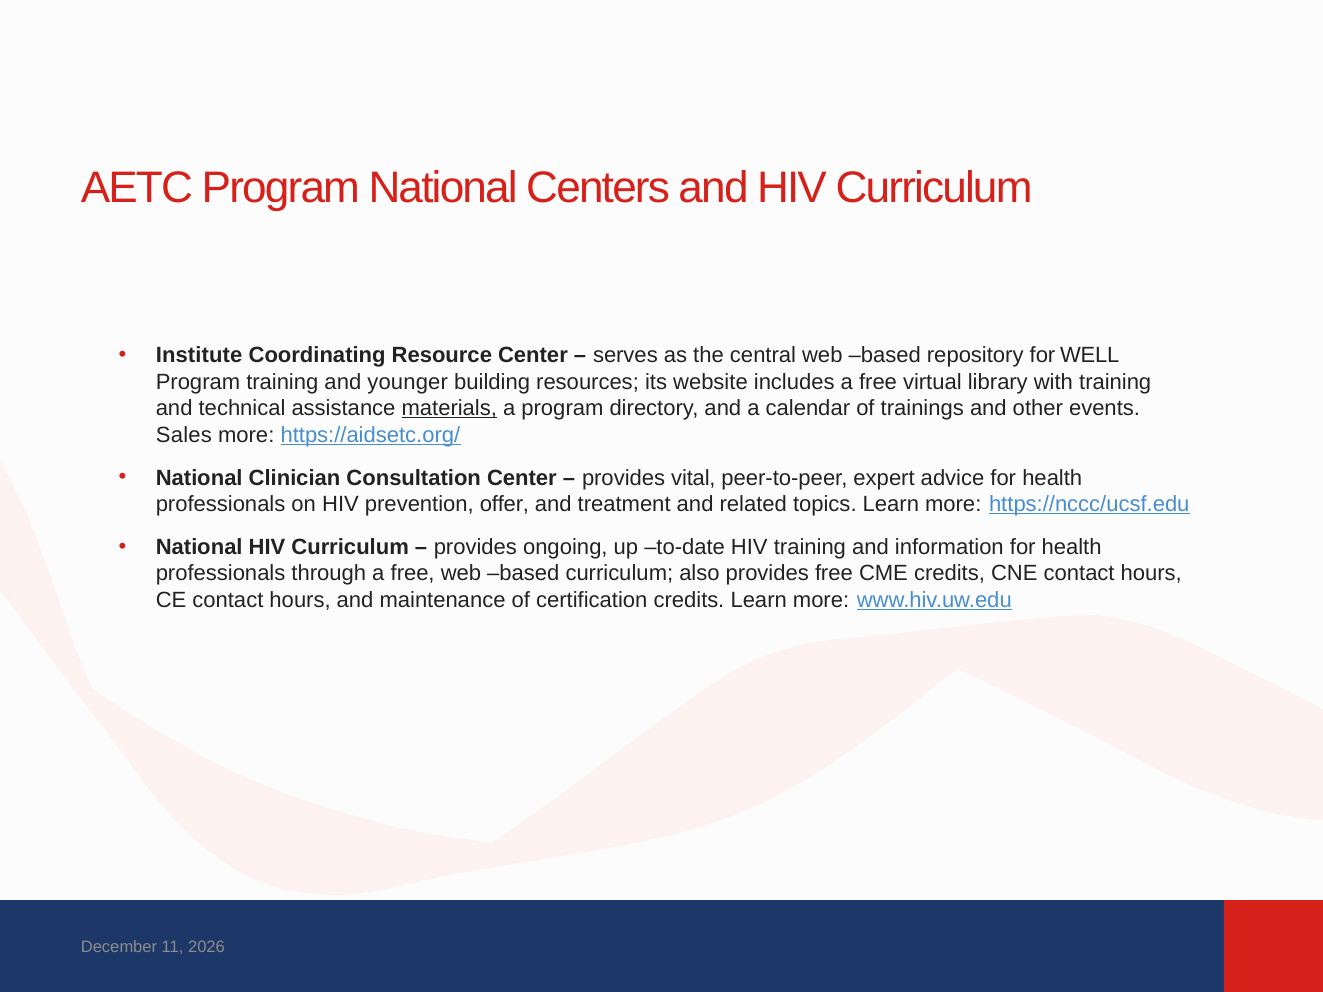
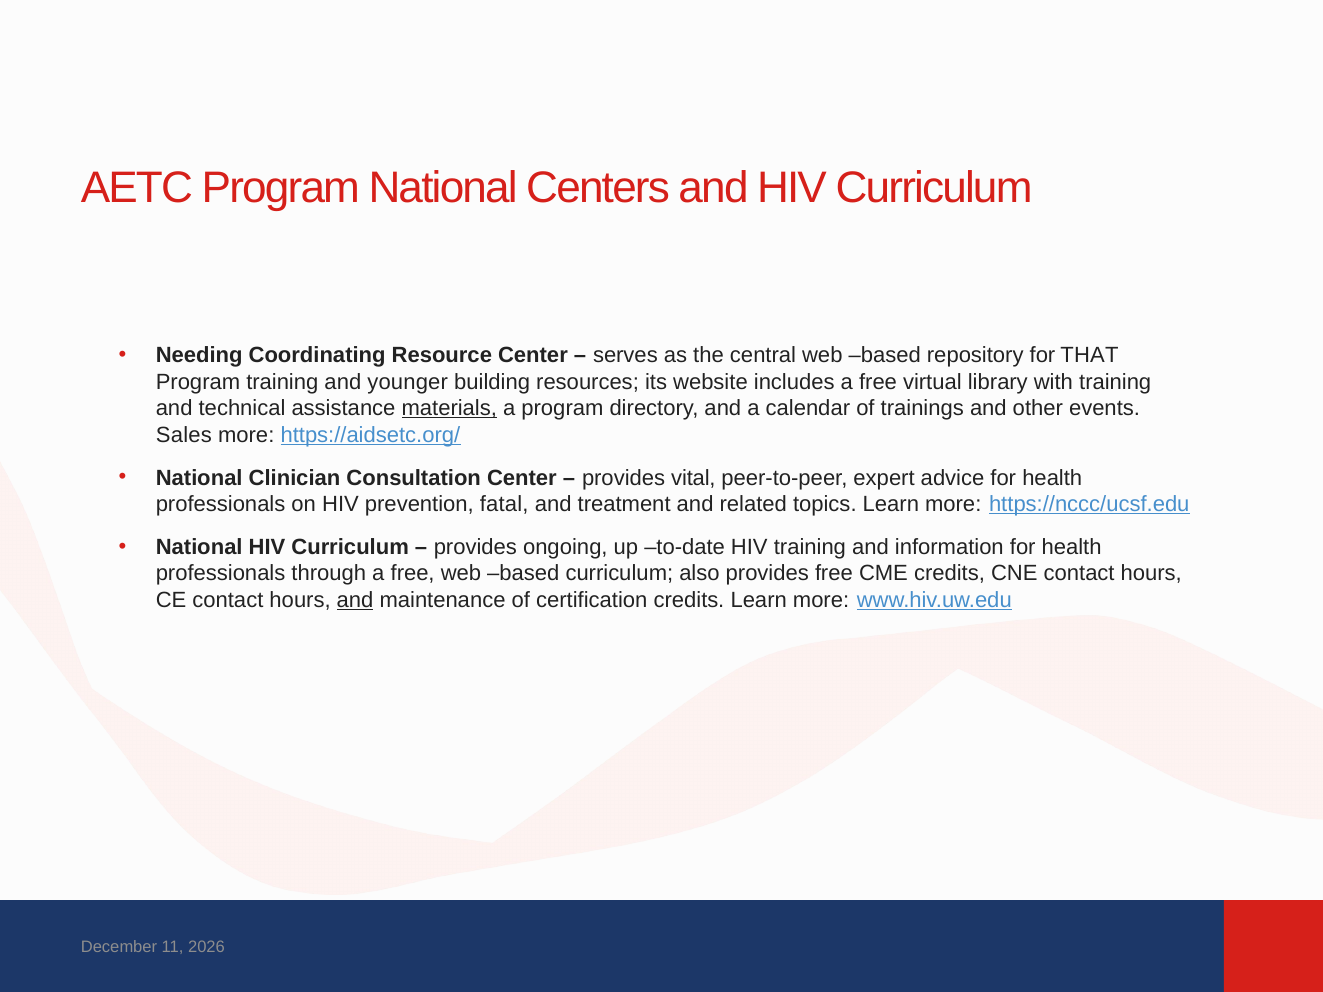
Institute: Institute -> Needing (199, 355)
WELL: WELL -> THAT (1089, 355)
offer: offer -> fatal (504, 504)
and underline: none -> present (355, 600)
